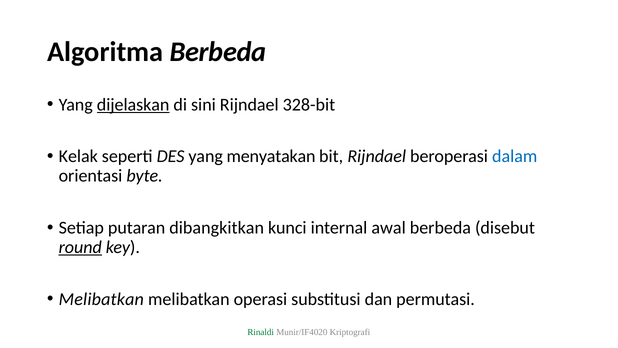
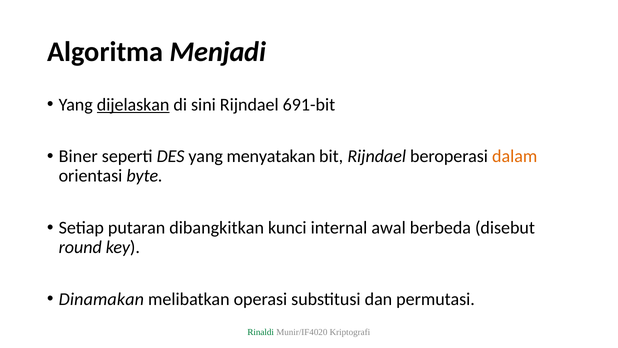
Algoritma Berbeda: Berbeda -> Menjadi (218, 52)
328-bit: 328-bit -> 691-bit (309, 104)
Kelak: Kelak -> Biner (78, 156)
dalam colour: blue -> orange (515, 156)
round underline: present -> none (80, 247)
Melibatkan: Melibatkan -> Dinamakan (101, 299)
